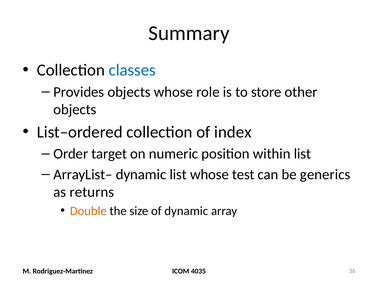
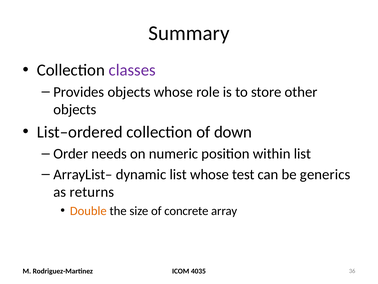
classes colour: blue -> purple (132, 70)
index: index -> down (233, 132)
target: target -> needs (109, 154)
of dynamic: dynamic -> concrete (186, 211)
